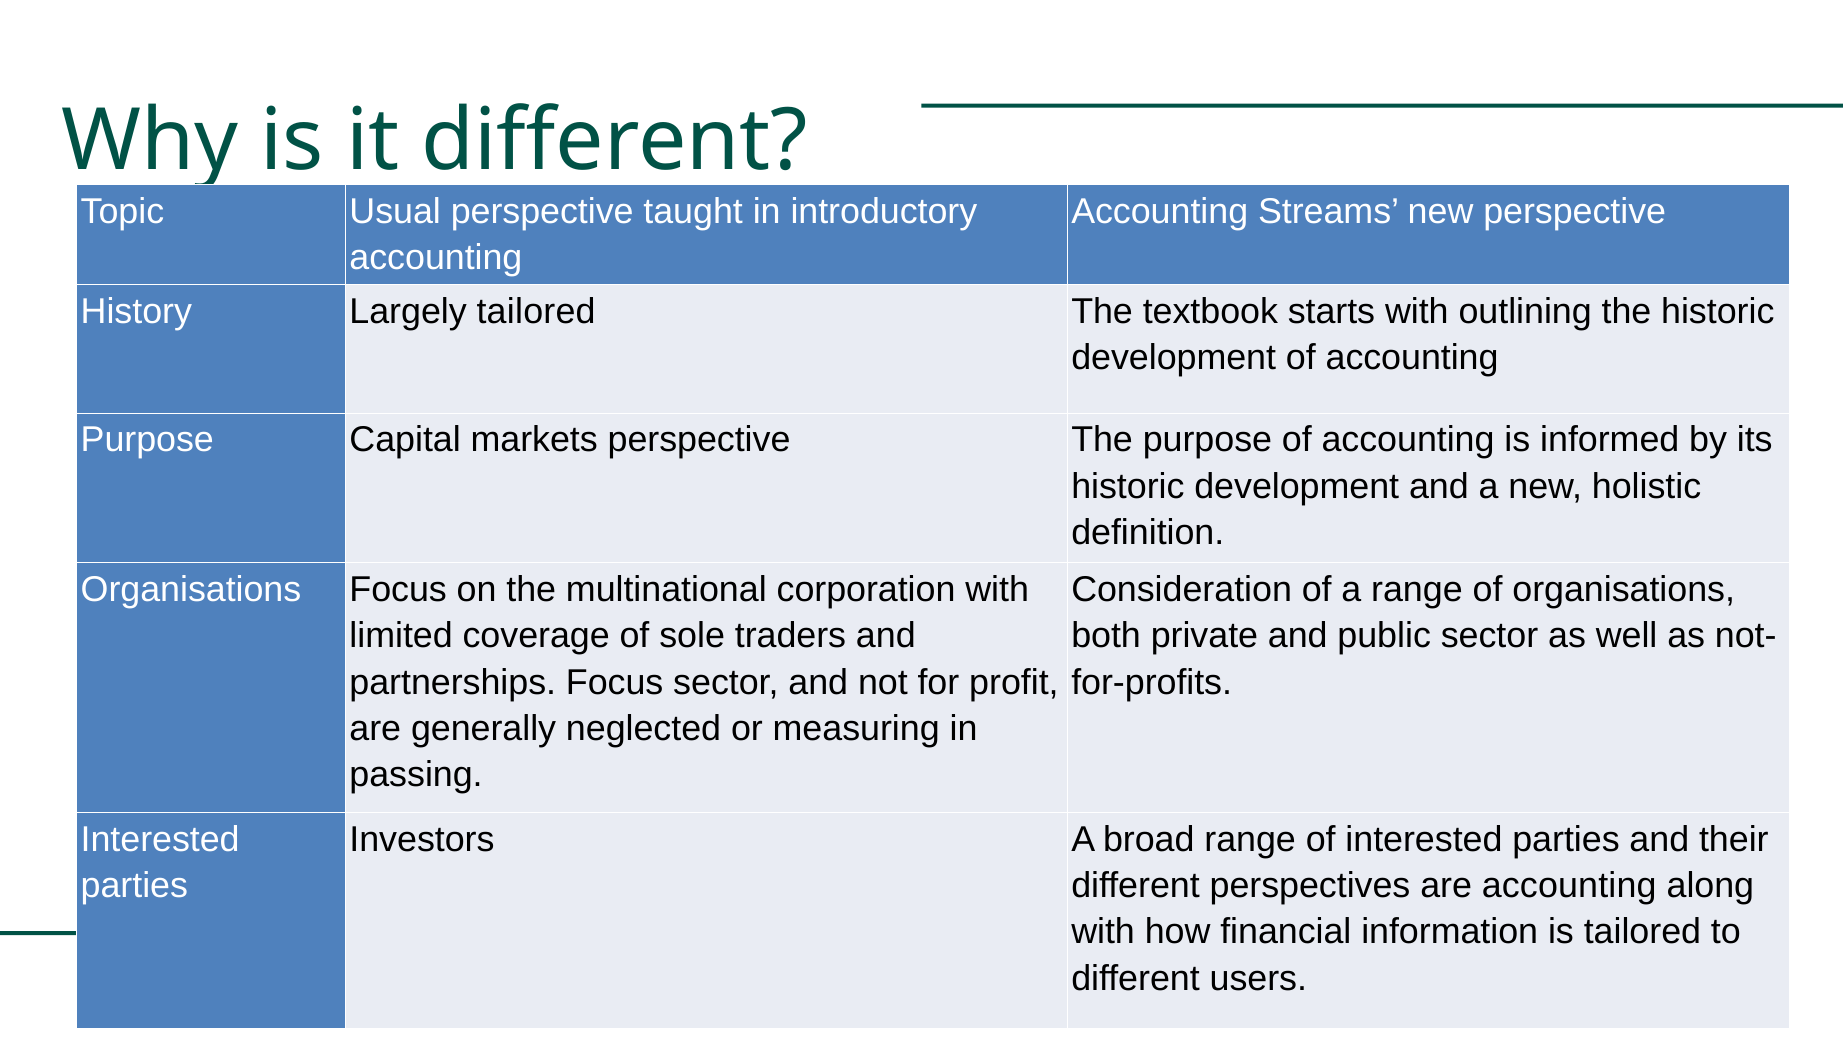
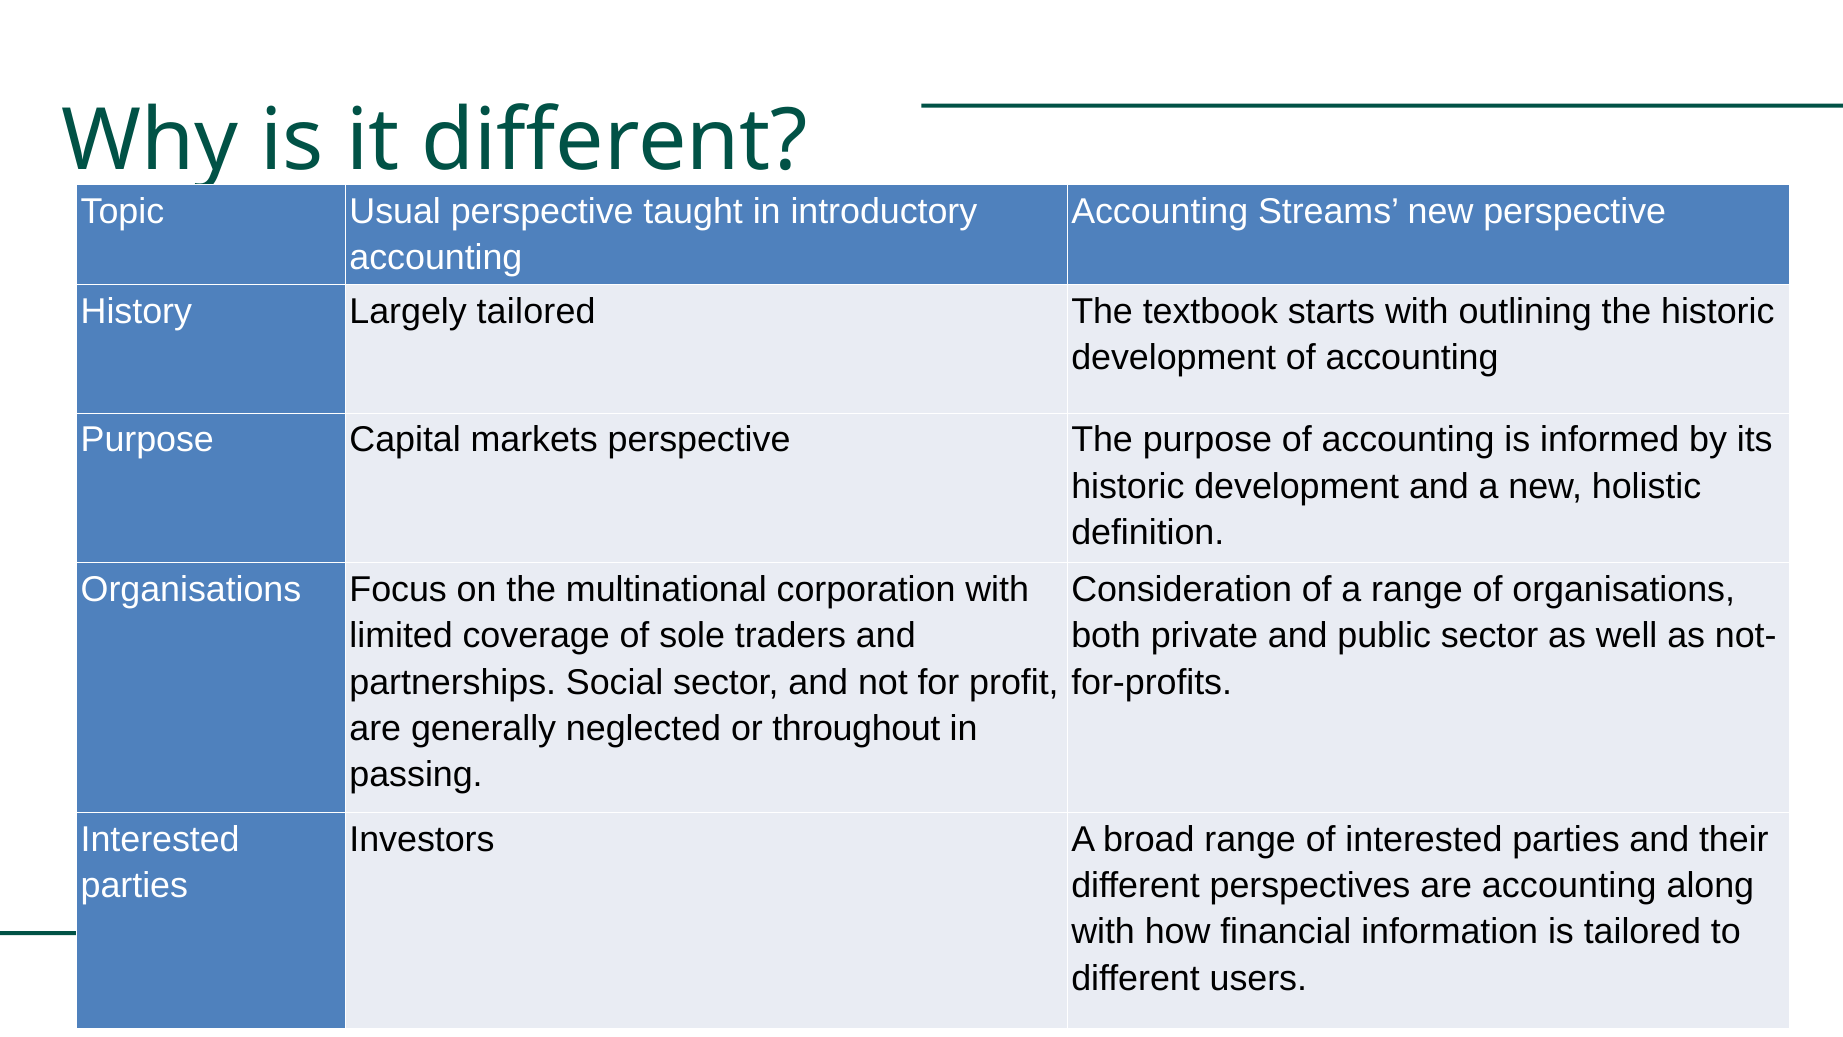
partnerships Focus: Focus -> Social (615, 682)
measuring: measuring -> throughout (856, 729)
